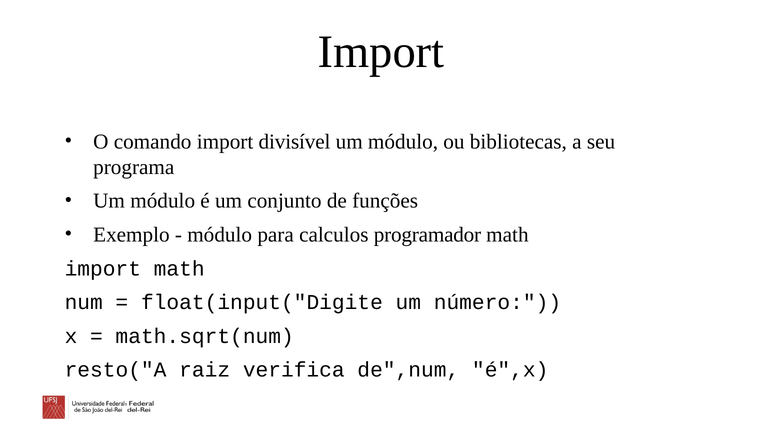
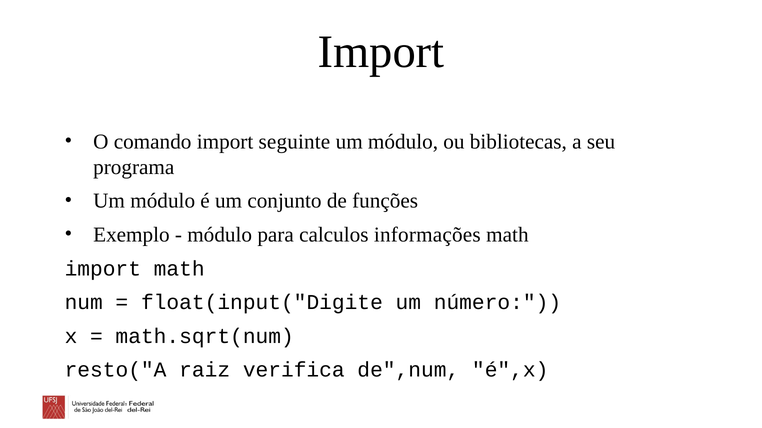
divisível: divisível -> seguinte (294, 142)
programador: programador -> informações (427, 235)
